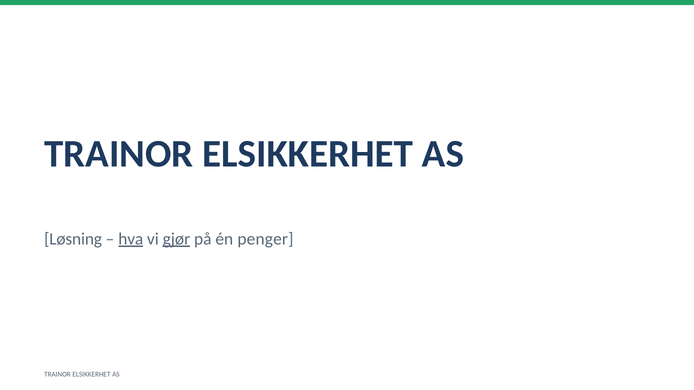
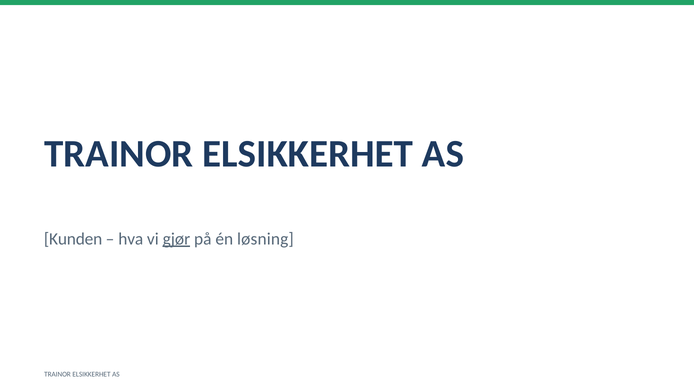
Løsning: Løsning -> Kunden (73, 239)
hva underline: present -> none (131, 239)
penger: penger -> løsning (265, 239)
